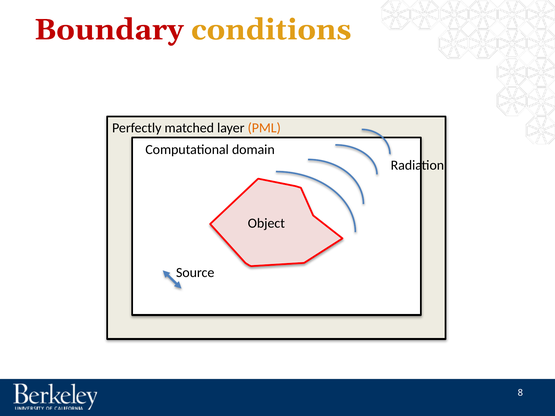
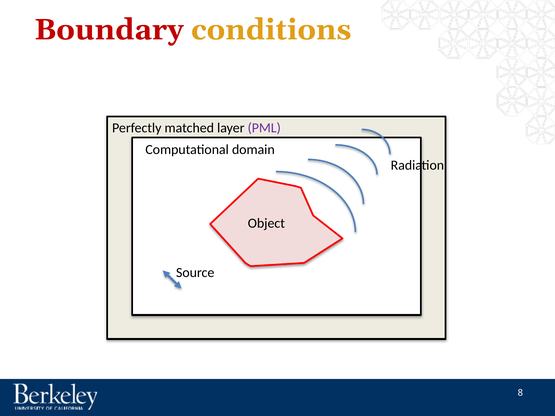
PML colour: orange -> purple (264, 128)
